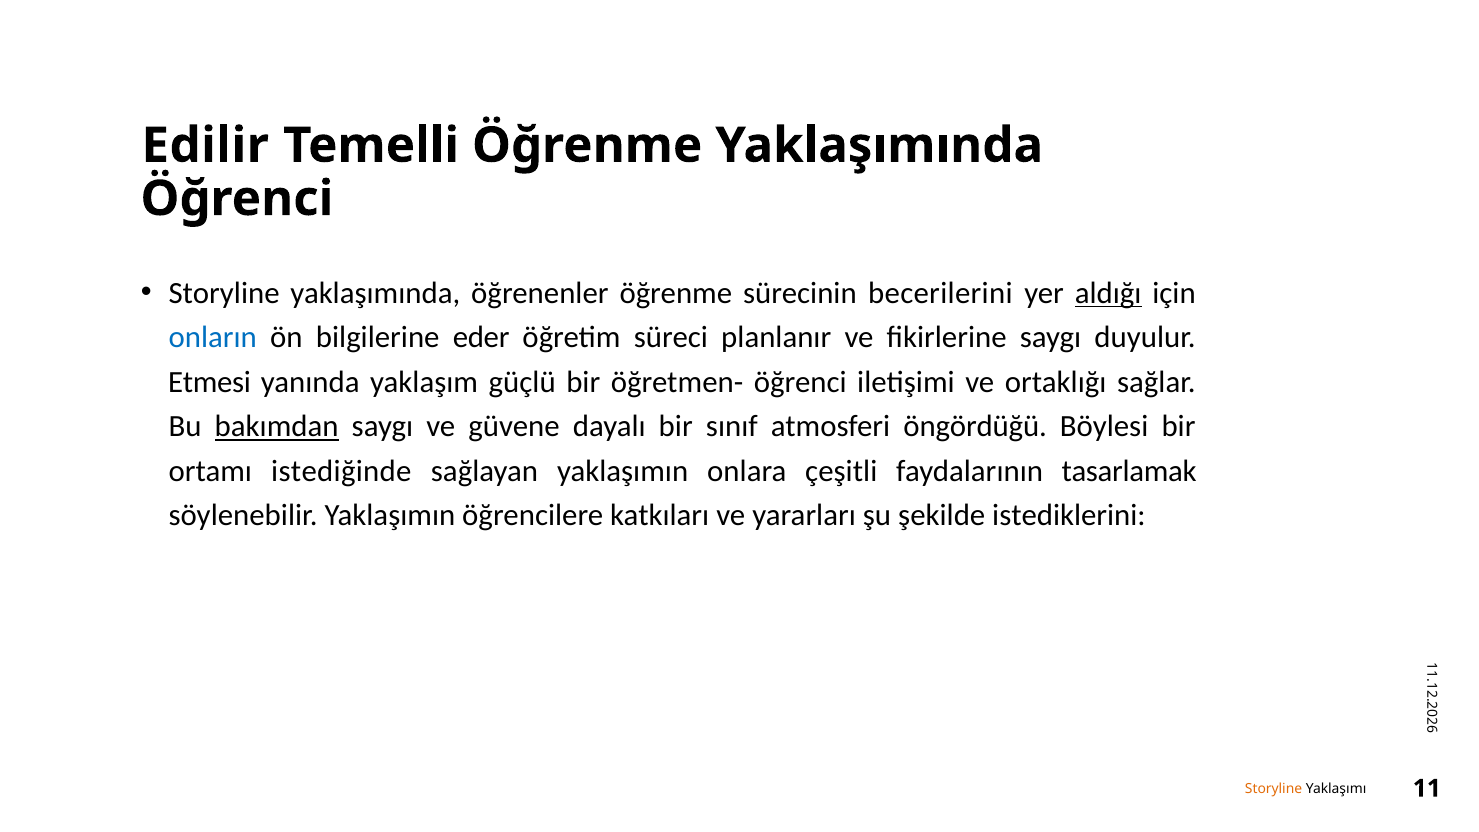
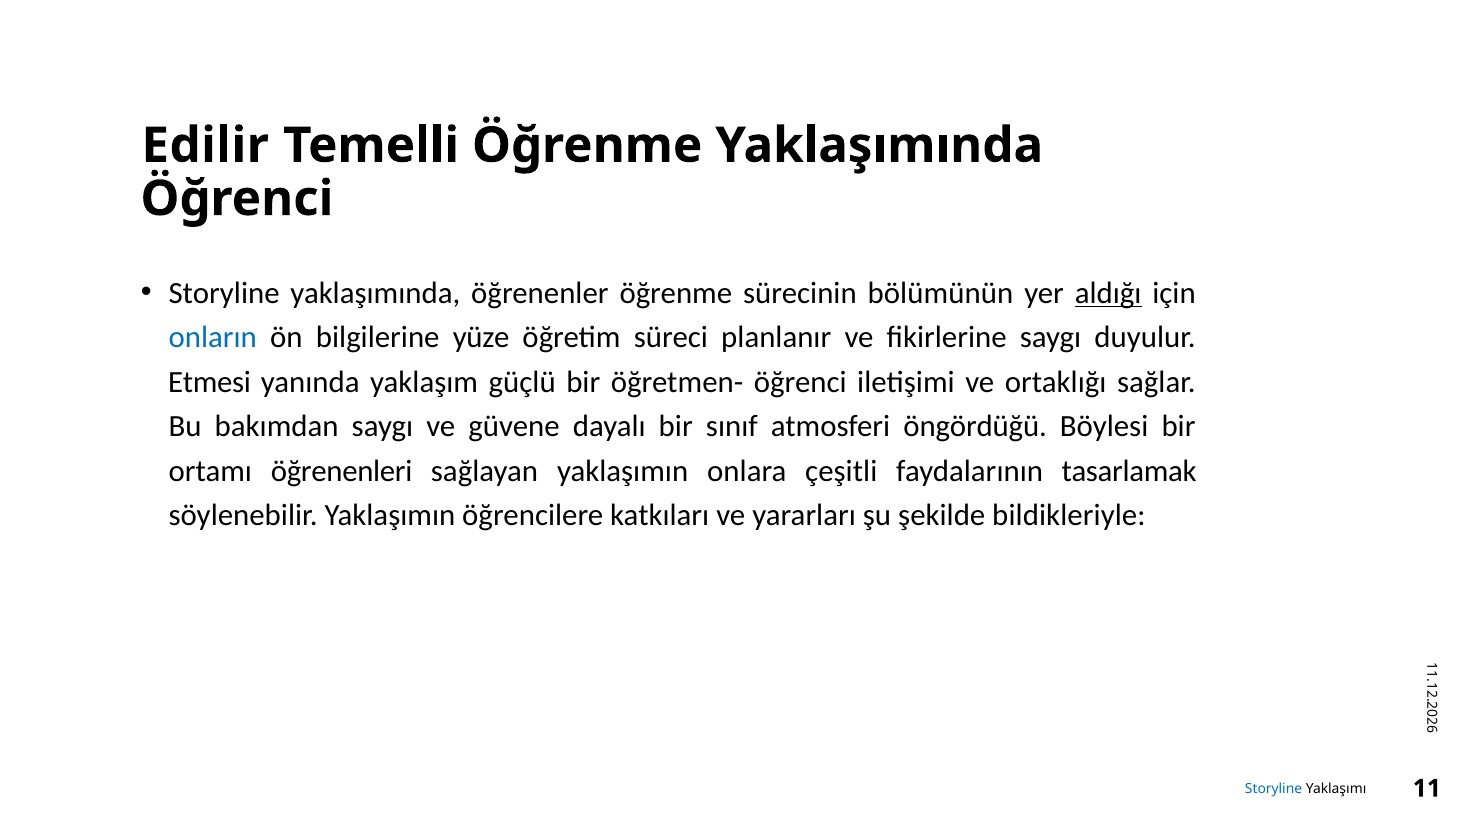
becerilerini: becerilerini -> bölümünün (940, 293)
eder: eder -> yüze (481, 338)
bakımdan underline: present -> none (277, 426)
istediğinde: istediğinde -> öğrenenleri (342, 471)
istediklerini: istediklerini -> bildikleriyle (1069, 515)
Storyline colour: orange -> blue (1274, 788)
